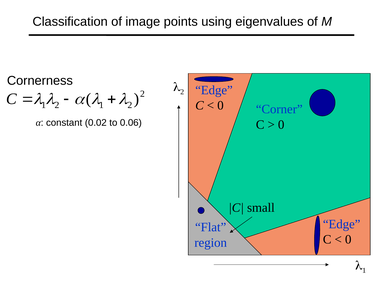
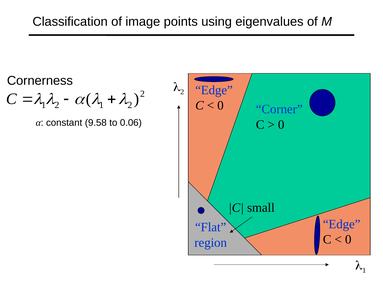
0.02: 0.02 -> 9.58 (96, 123)
